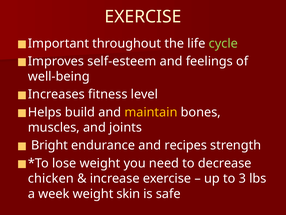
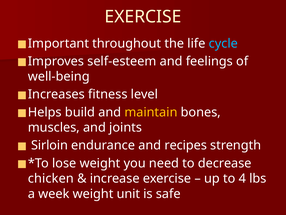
cycle colour: light green -> light blue (223, 43)
Bright: Bright -> Sirloin (50, 145)
3: 3 -> 4 (242, 178)
skin: skin -> unit (128, 193)
